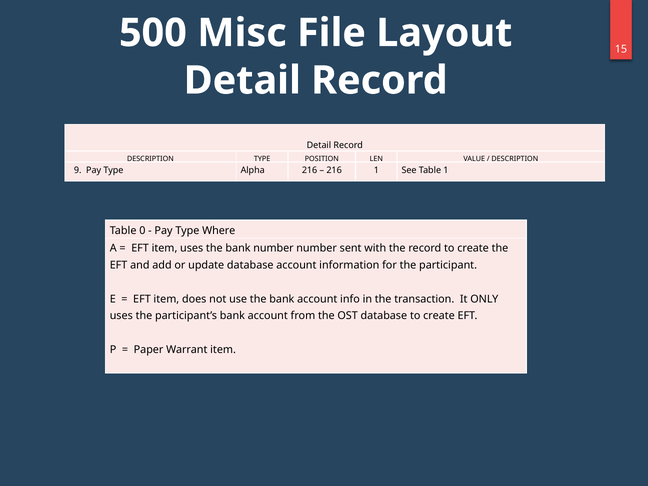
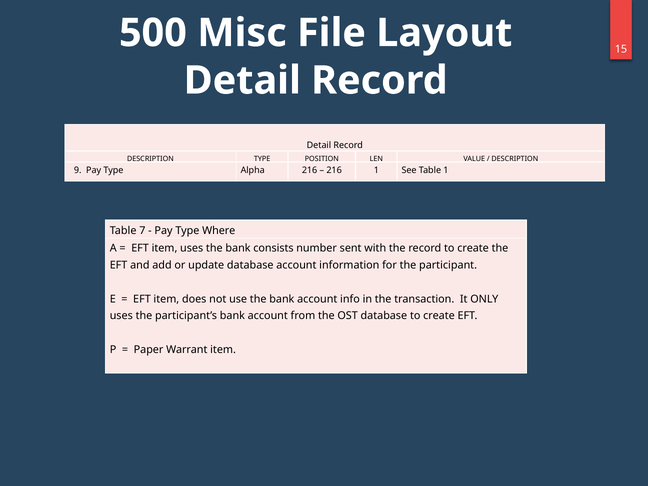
0: 0 -> 7 (142, 231)
bank number: number -> consists (273, 248)
